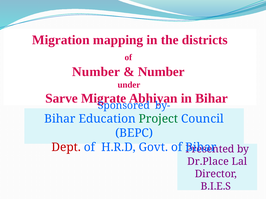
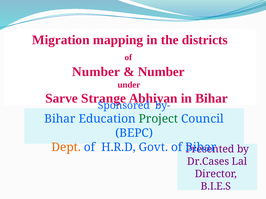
Migrate: Migrate -> Strange (104, 99)
Dept colour: red -> orange (66, 148)
Dr.Place: Dr.Place -> Dr.Cases (208, 162)
